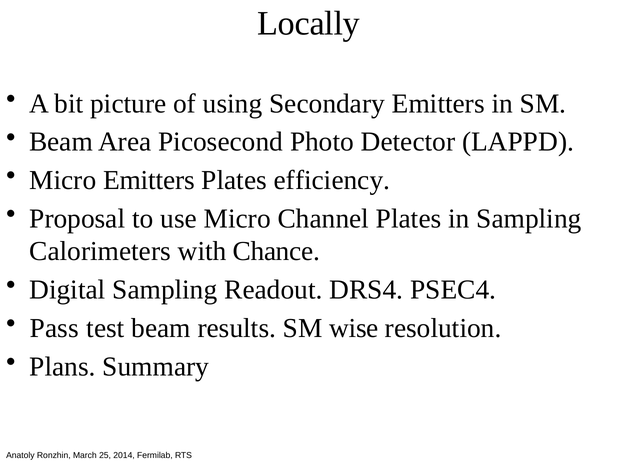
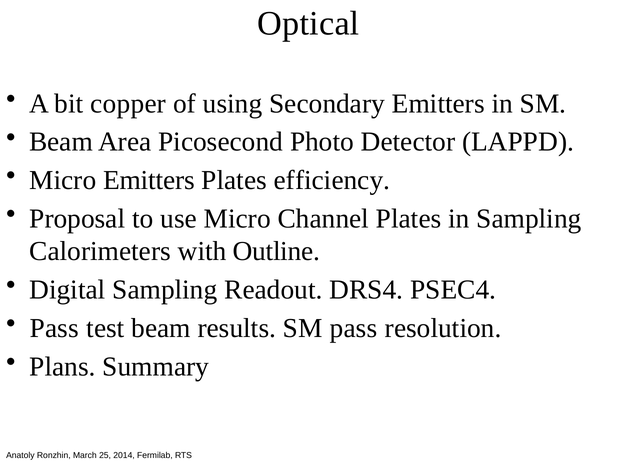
Locally: Locally -> Optical (308, 23)
picture: picture -> copper (128, 104)
Chance: Chance -> Outline (276, 252)
SM wise: wise -> pass (354, 329)
